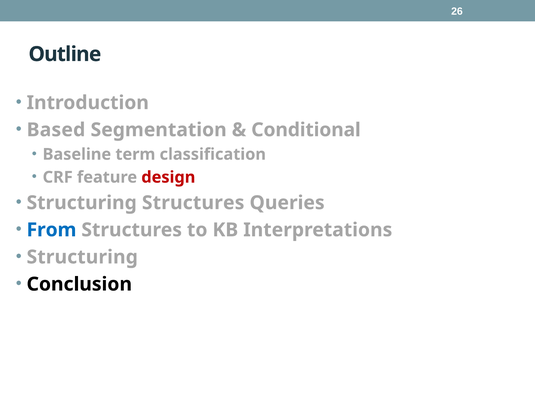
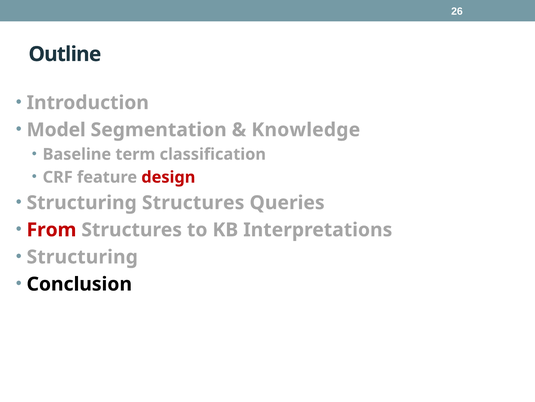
Based: Based -> Model (56, 130)
Conditional: Conditional -> Knowledge (306, 130)
From colour: blue -> red (51, 229)
